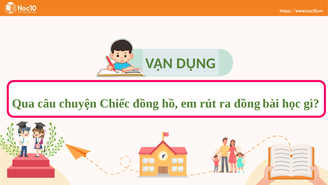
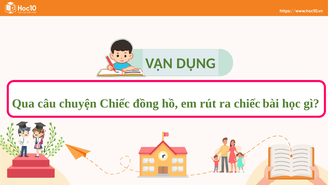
ra đồng: đồng -> chiếc (247, 103)
